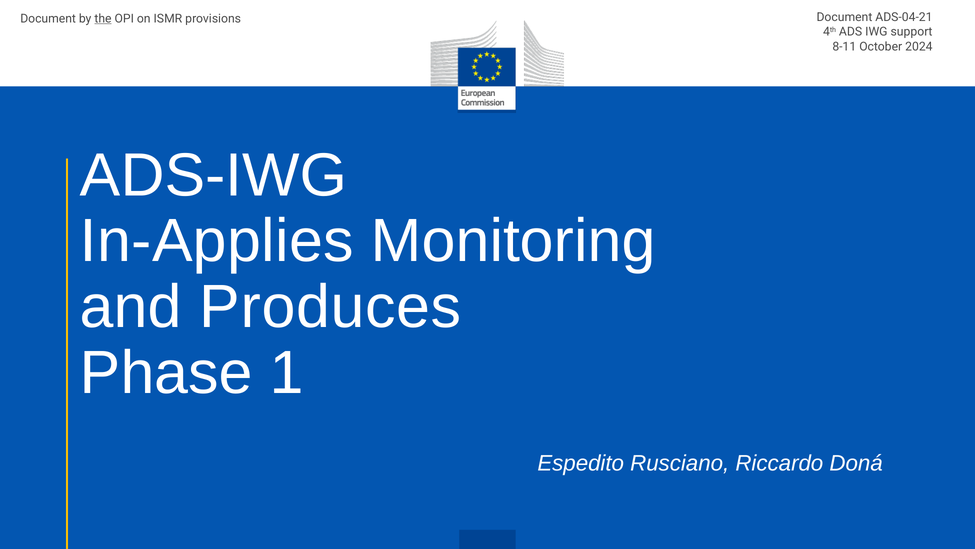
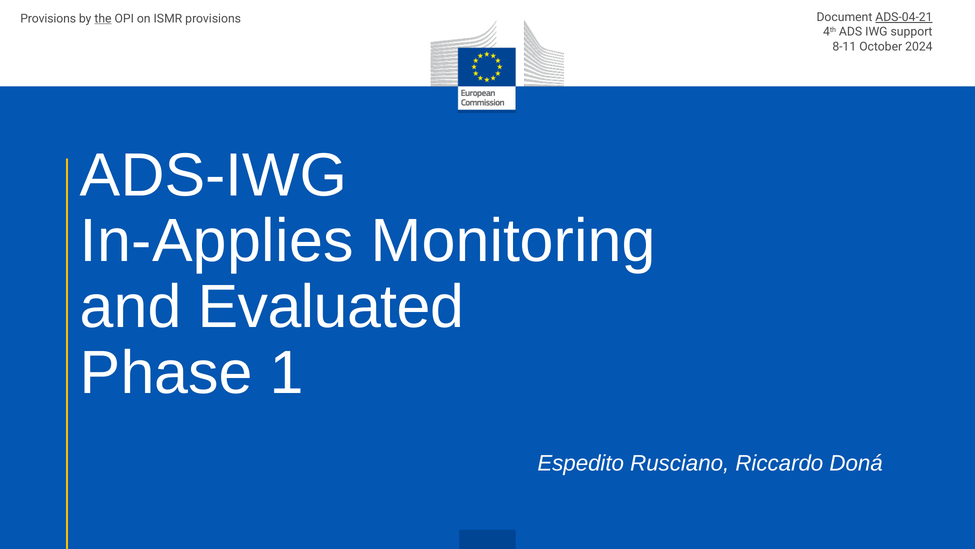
ADS-04-21 underline: none -> present (904, 17)
Document: Document -> Provisions (48, 18)
Produces: Produces -> Evaluated (331, 307)
